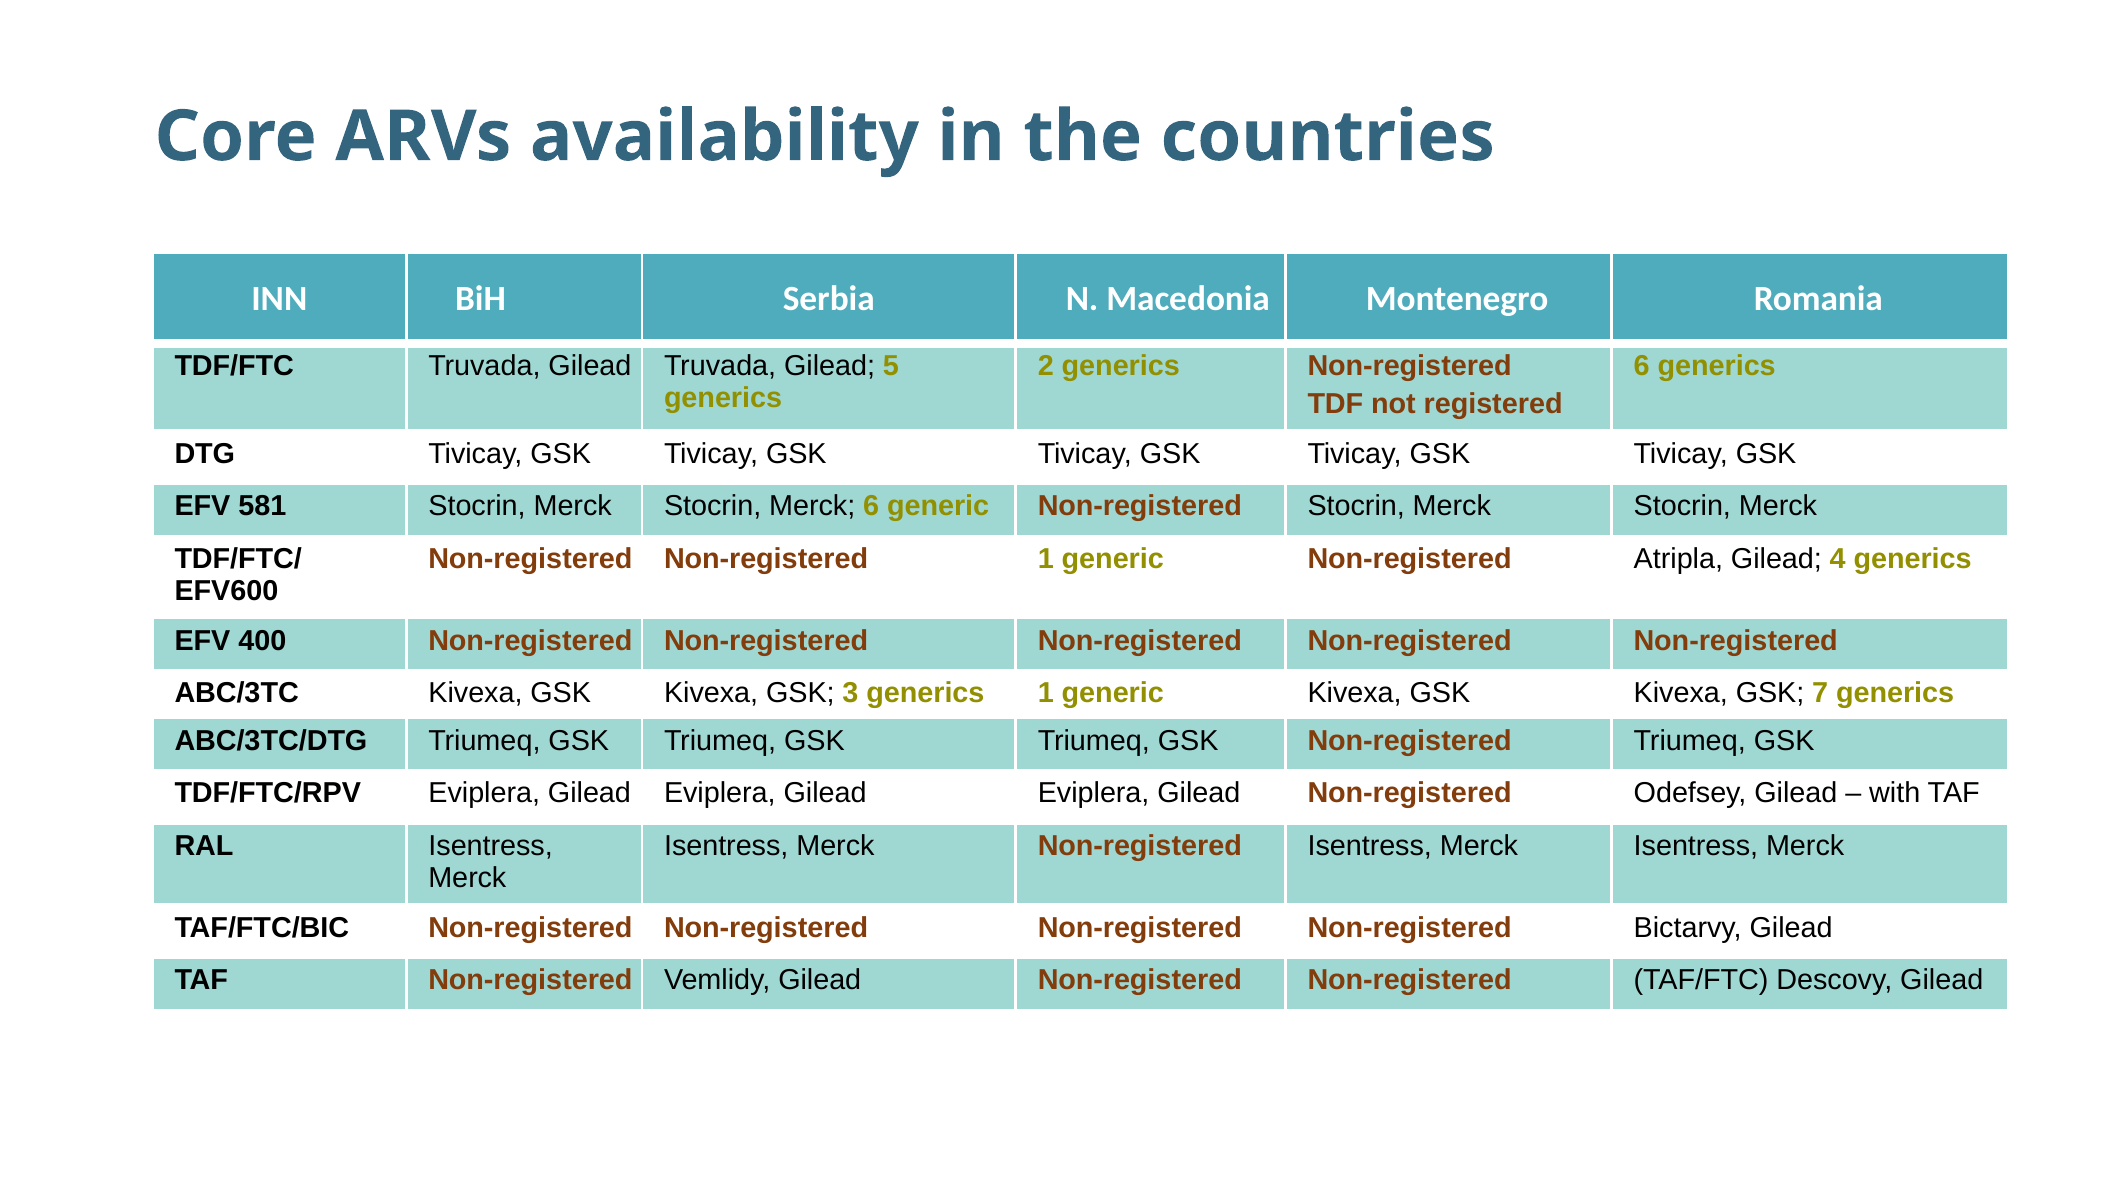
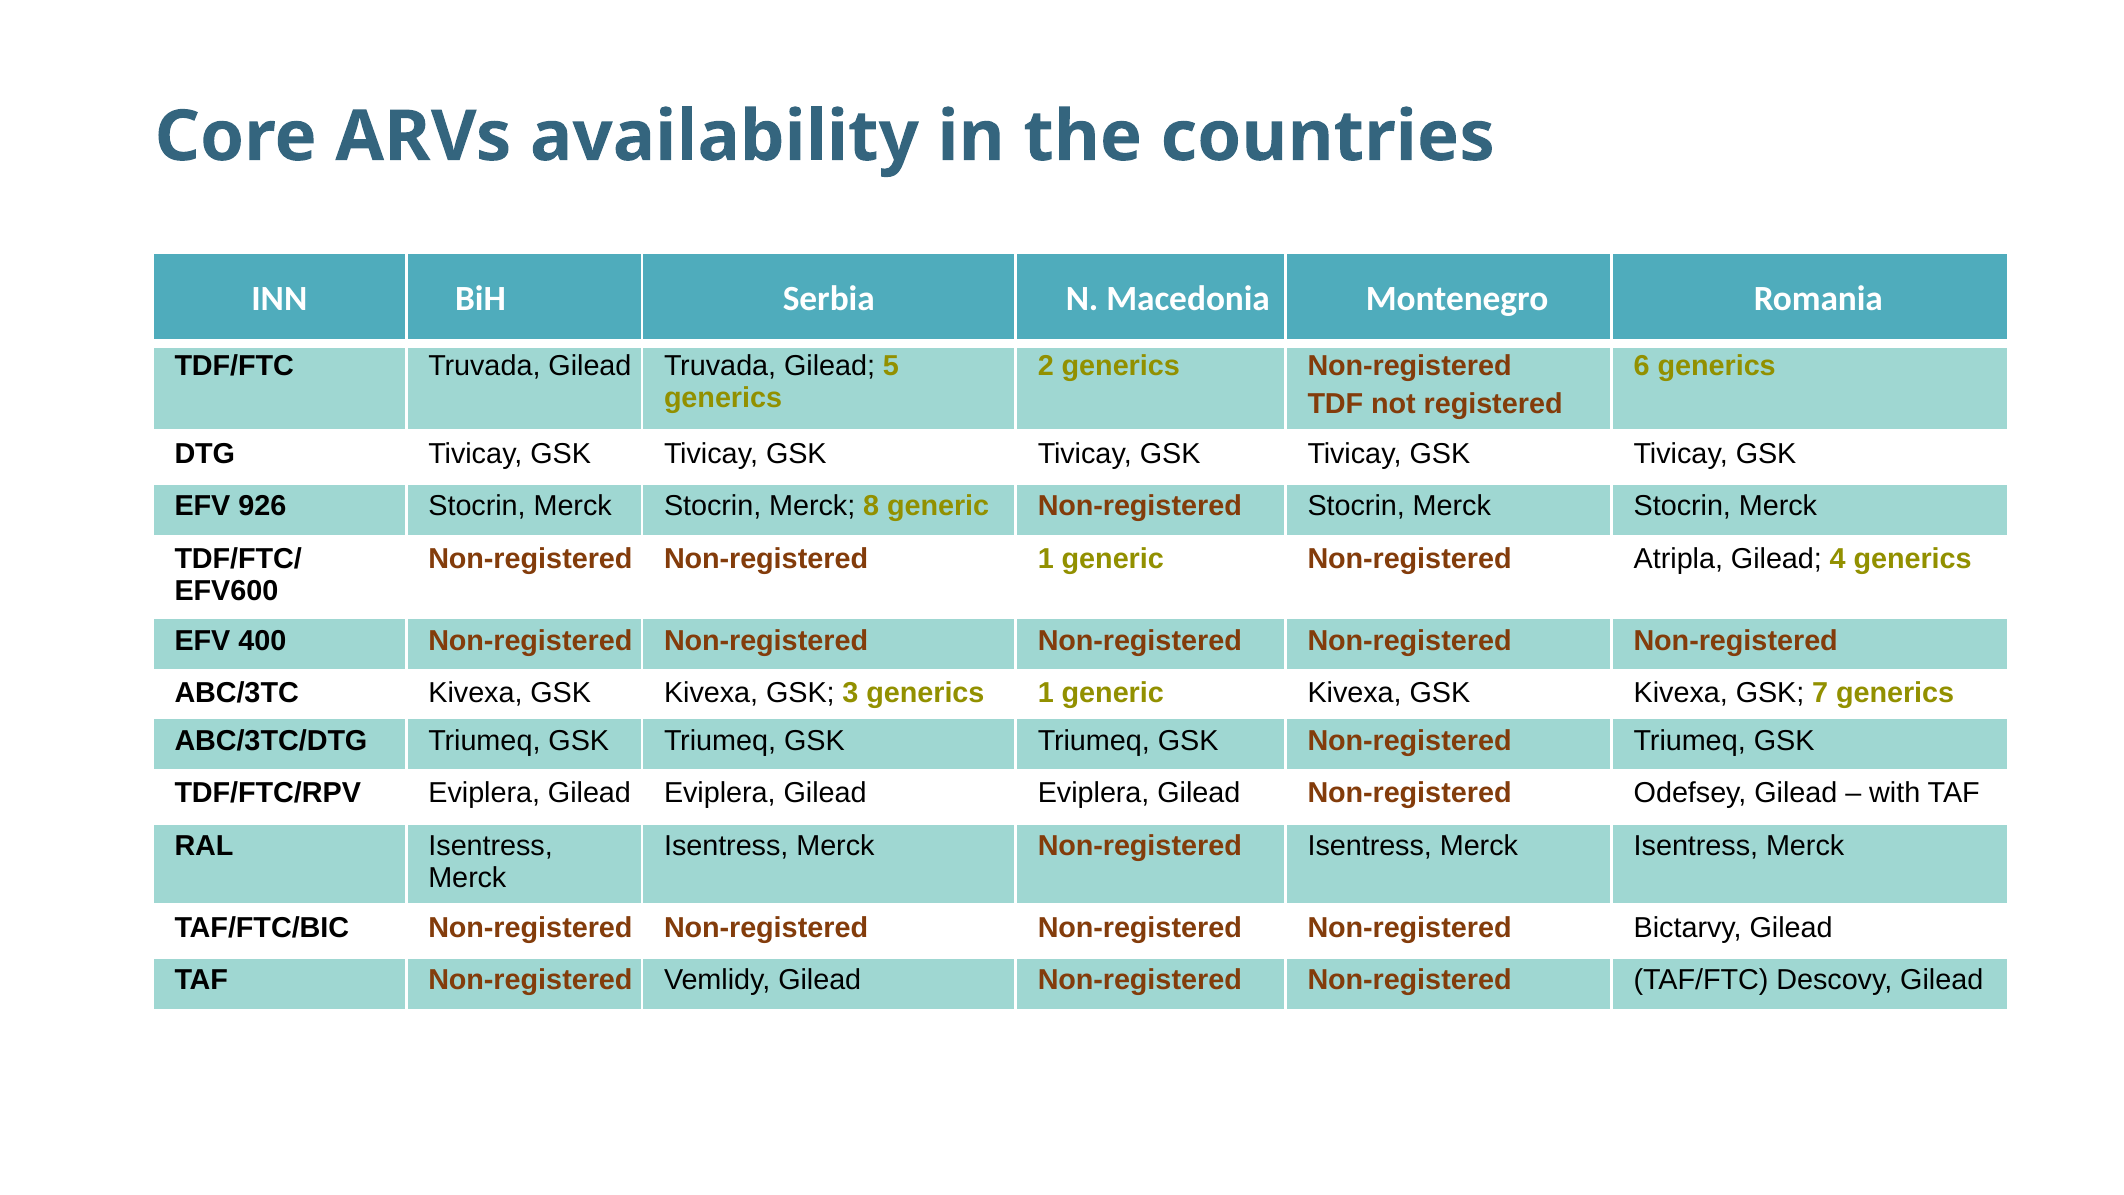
581: 581 -> 926 (262, 506)
Merck 6: 6 -> 8 (871, 506)
